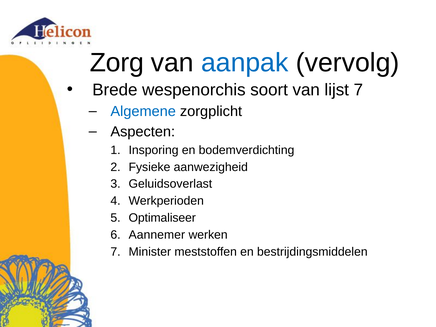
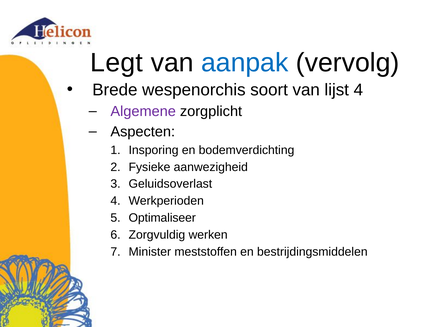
Zorg: Zorg -> Legt (117, 63)
lijst 7: 7 -> 4 (358, 90)
Algemene colour: blue -> purple (143, 111)
Aannemer: Aannemer -> Zorgvuldig (157, 235)
